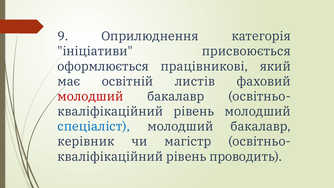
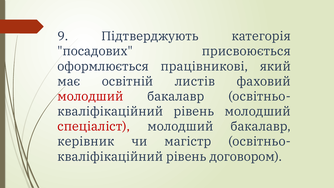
Оприлюднення: Оприлюднення -> Підтверджують (150, 36)
ініціативи: ініціативи -> посадових (95, 51)
спеціаліст colour: blue -> red (94, 126)
проводить: проводить -> договором (246, 157)
